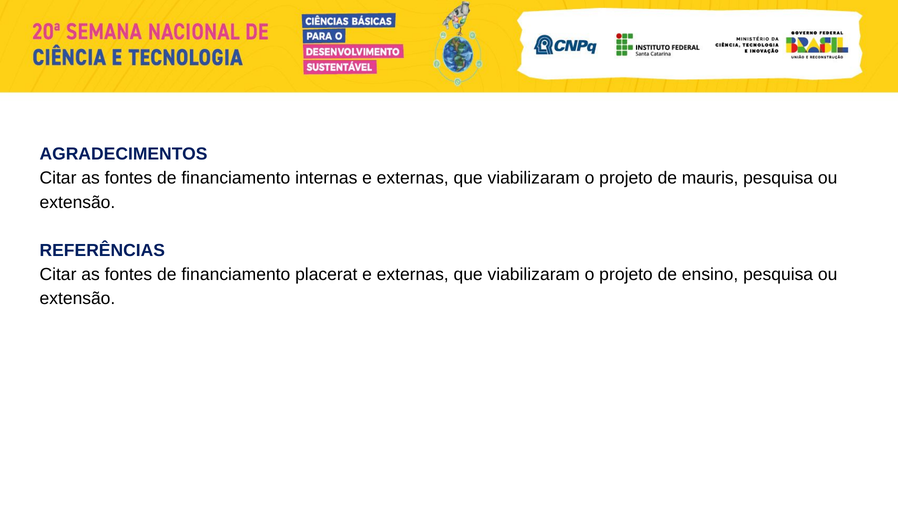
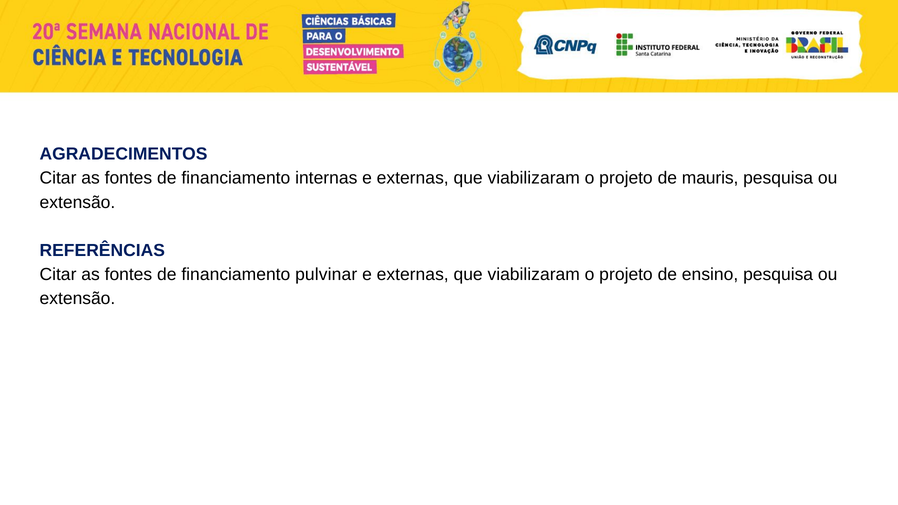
placerat: placerat -> pulvinar (326, 275)
